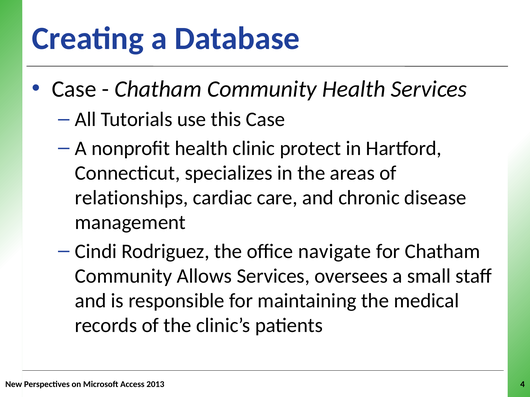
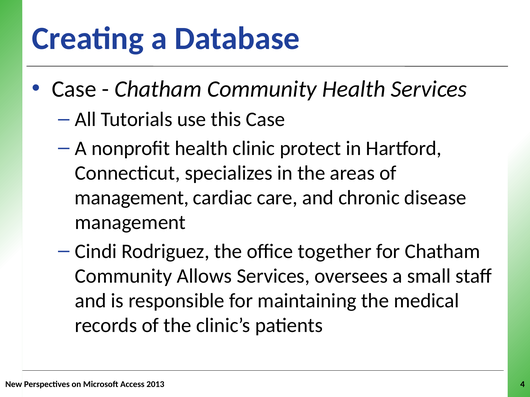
relationships: relationships -> management (132, 198)
navigate: navigate -> together (335, 252)
